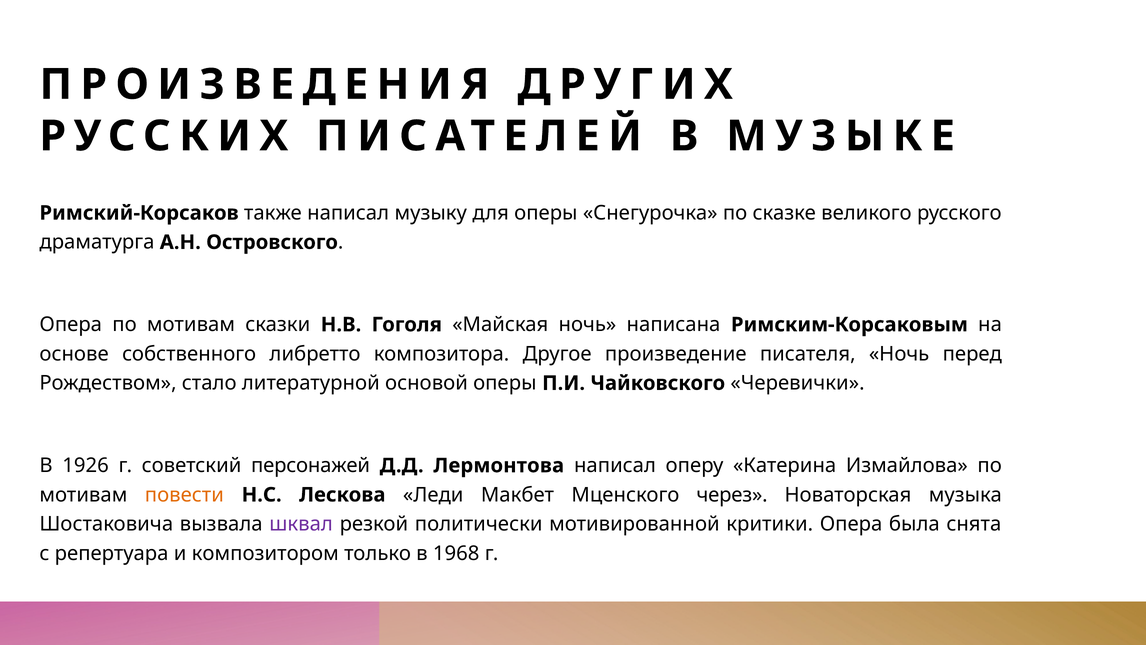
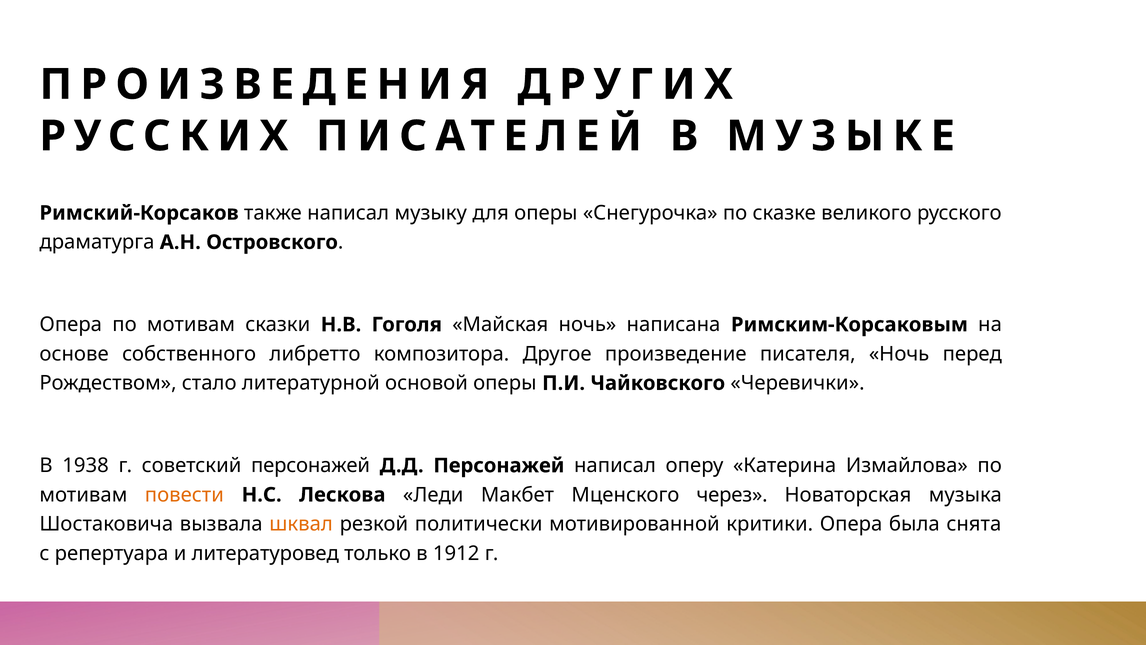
1926: 1926 -> 1938 (86, 465)
Д.Д Лермонтова: Лермонтова -> Персонажей (499, 465)
шквал colour: purple -> orange (301, 524)
композитором: композитором -> литературовед (265, 553)
1968: 1968 -> 1912 (456, 553)
